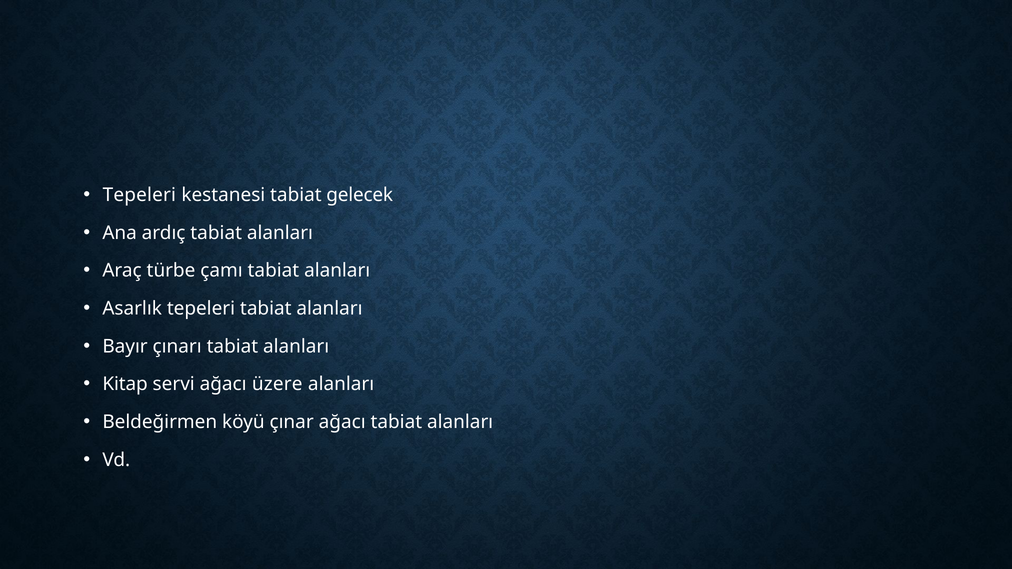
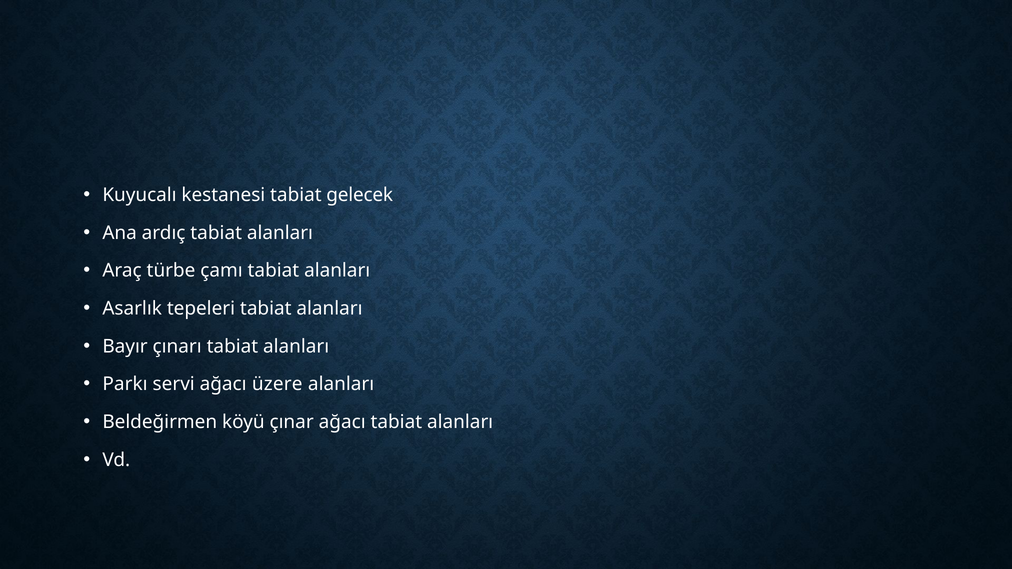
Tepeleri: Tepeleri -> Kuyucalı (139, 195)
Kitap: Kitap -> Parkı (125, 384)
